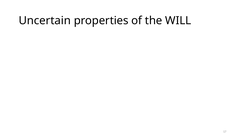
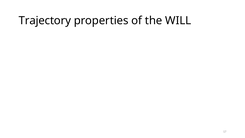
Uncertain: Uncertain -> Trajectory (45, 21)
